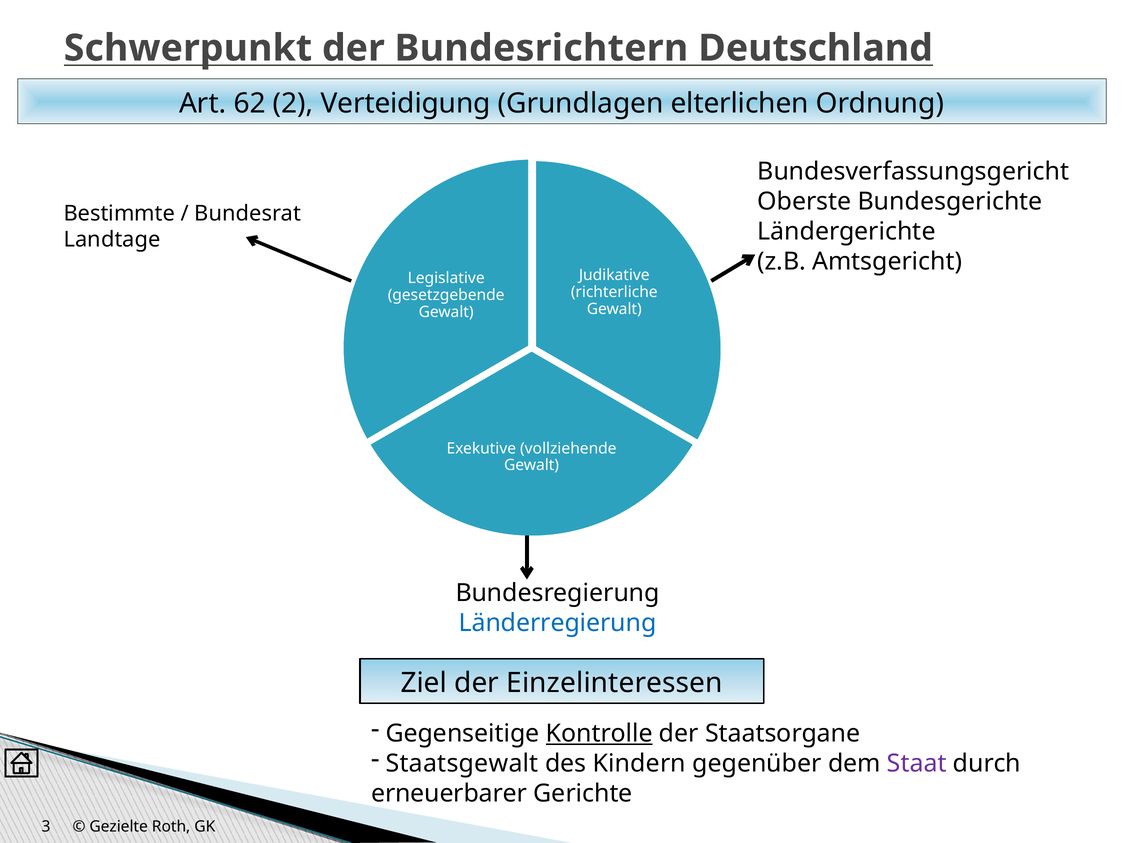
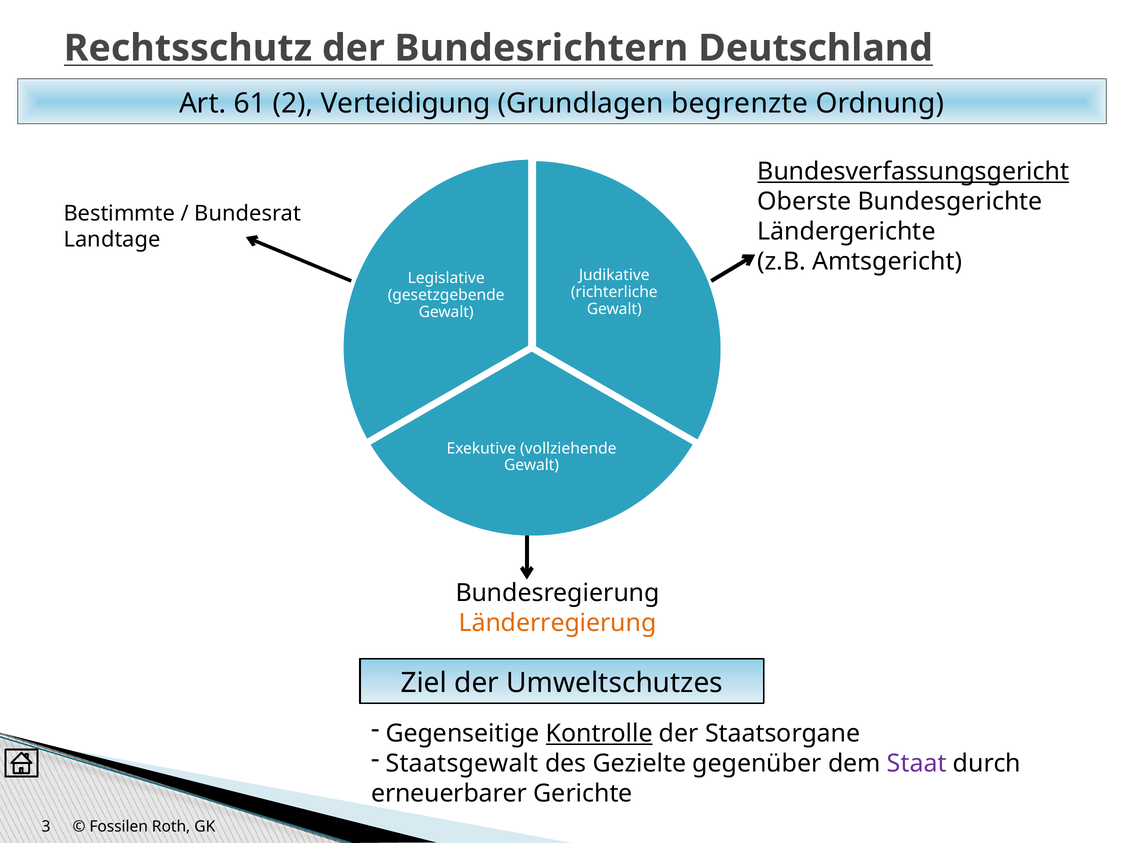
Schwerpunkt: Schwerpunkt -> Rechtsschutz (188, 48)
62: 62 -> 61 (250, 103)
elterlichen: elterlichen -> begrenzte (740, 103)
Bundesverfassungsgericht underline: none -> present (913, 171)
Länderregierung colour: blue -> orange (558, 623)
Einzelinteressen: Einzelinteressen -> Umweltschutzes (615, 683)
Kindern: Kindern -> Gezielte (639, 763)
Gezielte: Gezielte -> Fossilen (119, 827)
